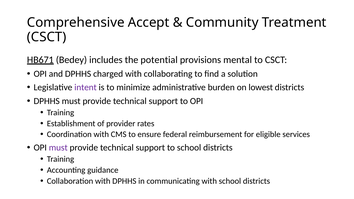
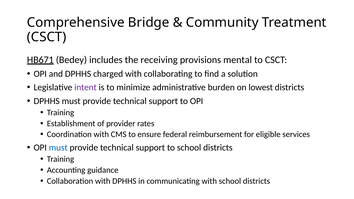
Accept: Accept -> Bridge (149, 23)
potential: potential -> receiving (159, 60)
must colour: purple -> blue (58, 148)
